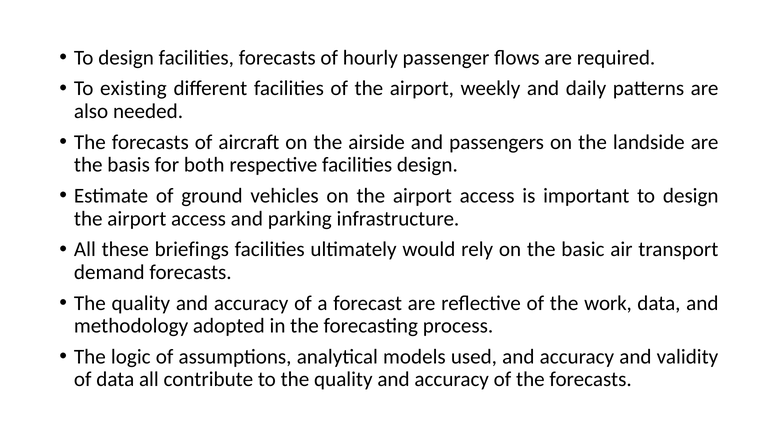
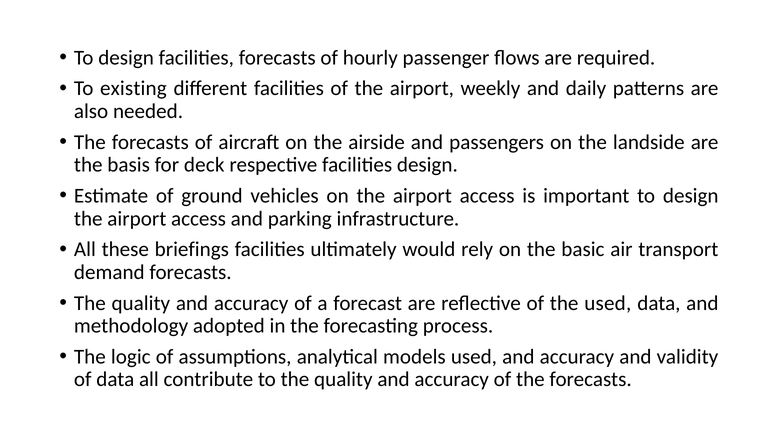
both: both -> deck (204, 165)
the work: work -> used (608, 303)
